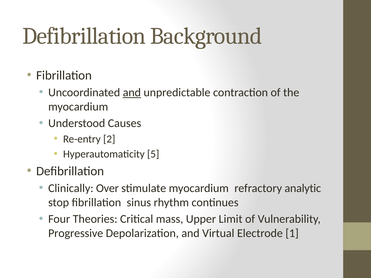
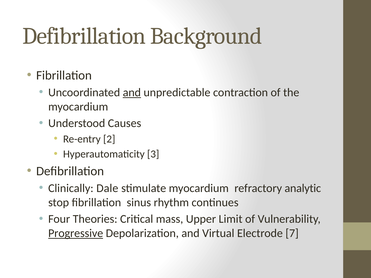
5: 5 -> 3 (153, 154)
Over: Over -> Dale (107, 188)
Progressive underline: none -> present (76, 233)
1: 1 -> 7 (292, 233)
